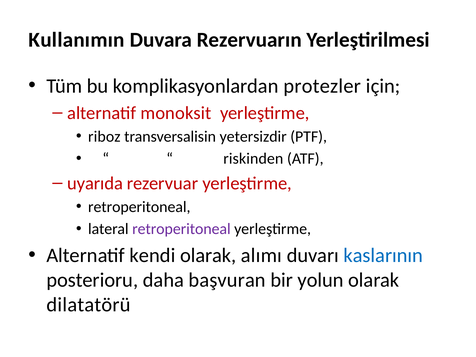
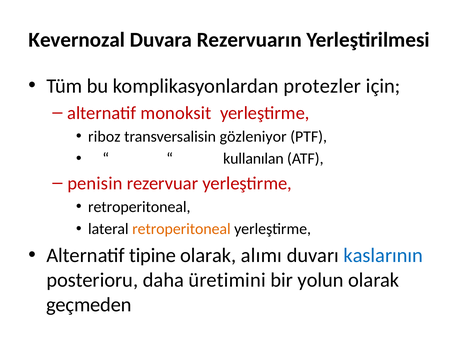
Kullanımın: Kullanımın -> Kevernozal (77, 40)
yetersizdir: yetersizdir -> gözleniyor (253, 137)
riskinden: riskinden -> kullanılan (253, 159)
uyarıda: uyarıda -> penisin (95, 183)
retroperitoneal colour: purple -> orange (181, 229)
kendi: kendi -> tipine (153, 255)
başvuran: başvuran -> üretimini (227, 280)
dilatatörü: dilatatörü -> geçmeden (89, 305)
